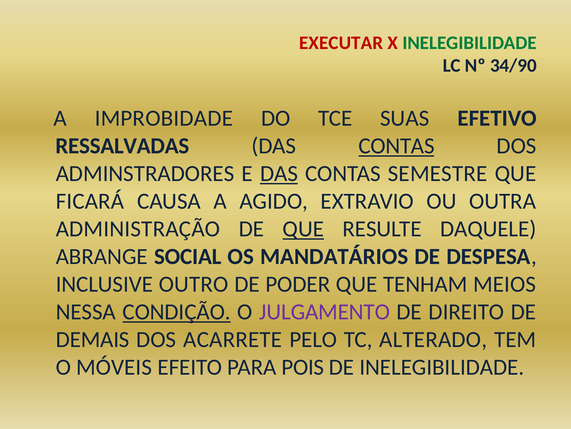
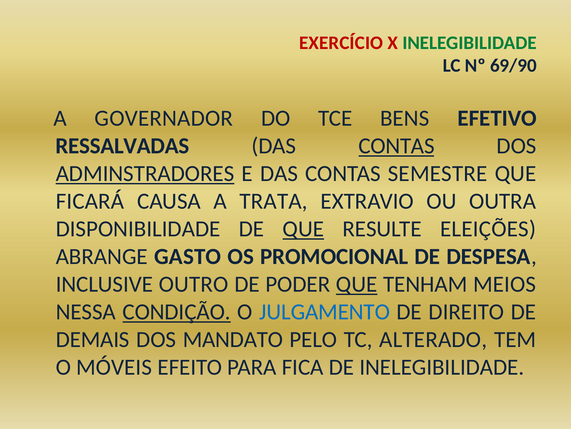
EXECUTAR: EXECUTAR -> EXERCÍCIO (341, 43)
34/90: 34/90 -> 69/90 (513, 66)
IMPROBIDADE: IMPROBIDADE -> GOVERNADOR (164, 118)
SUAS: SUAS -> BENS (405, 118)
ADMINSTRADORES underline: none -> present (145, 173)
DAS underline: present -> none (279, 173)
AGIDO: AGIDO -> TRATA (274, 201)
ADMINISTRAÇÃO: ADMINISTRAÇÃO -> DISPONIBILIDADE (138, 229)
DAQUELE: DAQUELE -> ELEIÇÕES (488, 229)
SOCIAL: SOCIAL -> GASTO (188, 256)
MANDATÁRIOS: MANDATÁRIOS -> PROMOCIONAL (334, 256)
QUE underline: none -> present (357, 284)
JULGAMENTO colour: purple -> blue (325, 311)
ACARRETE: ACARRETE -> MANDATO (233, 339)
POIS: POIS -> FICA (303, 367)
